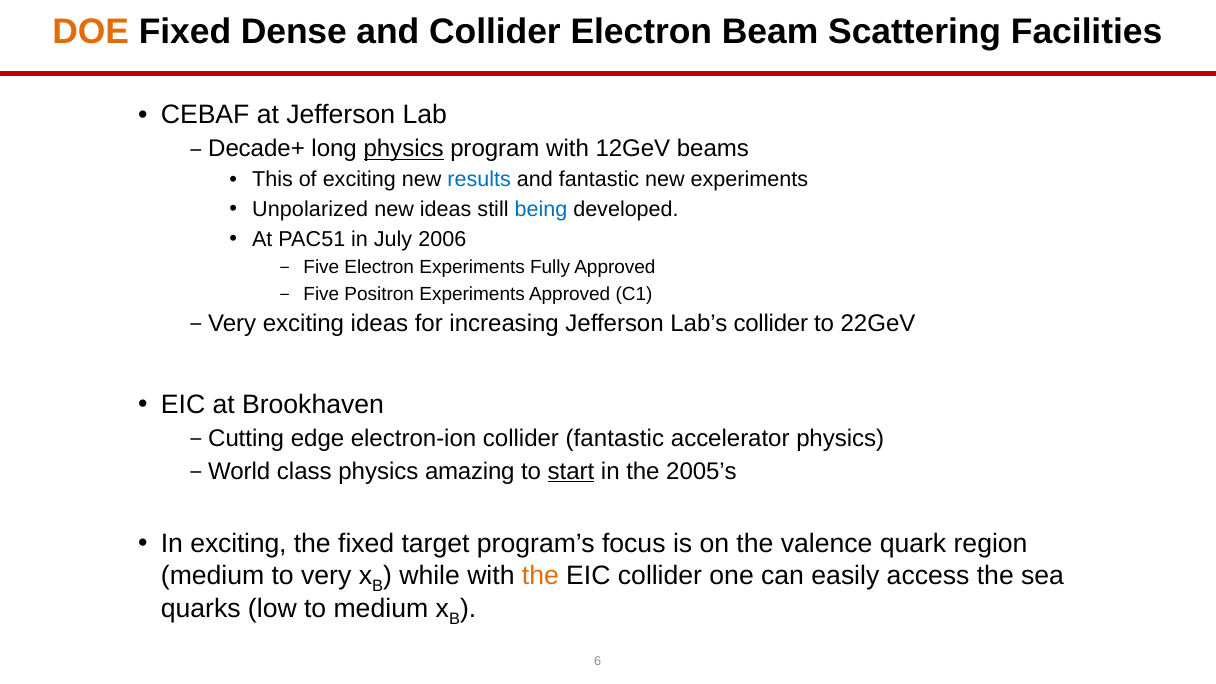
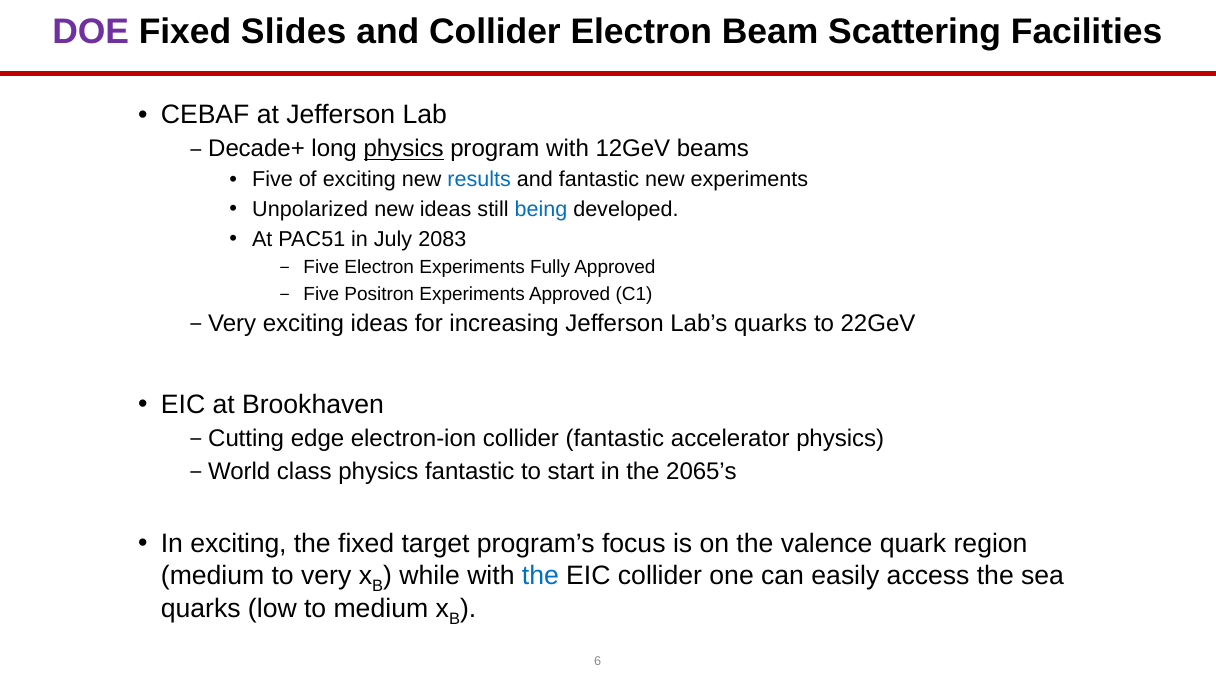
DOE colour: orange -> purple (91, 32)
Dense: Dense -> Slides (294, 32)
This: This -> Five (272, 180)
2006: 2006 -> 2083 (442, 239)
Lab’s collider: collider -> quarks (771, 324)
physics amazing: amazing -> fantastic (470, 471)
start underline: present -> none (571, 471)
2005’s: 2005’s -> 2065’s (701, 471)
the colour: orange -> blue (540, 576)
